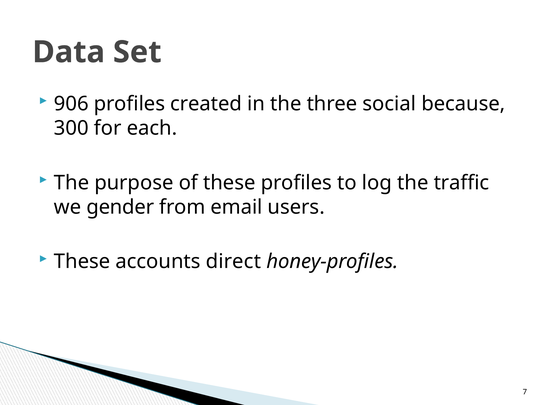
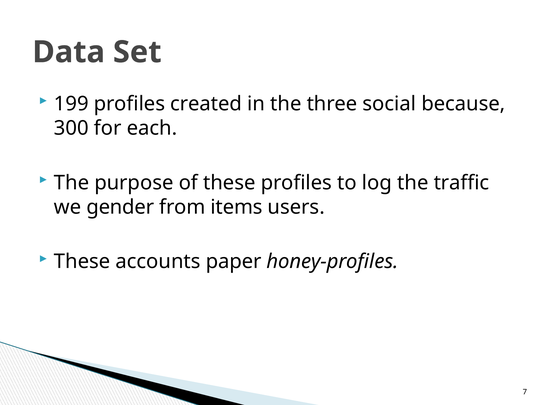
906: 906 -> 199 (71, 104)
email: email -> items (237, 207)
direct: direct -> paper (234, 262)
